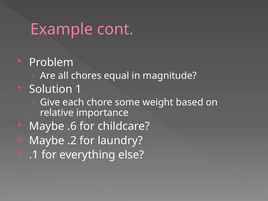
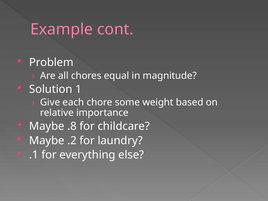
.6: .6 -> .8 (72, 126)
